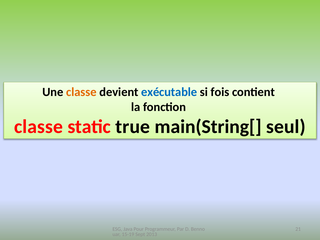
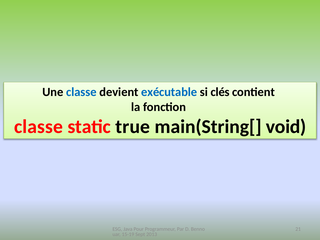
classe colour: orange -> blue (81, 92)
fois: fois -> clés (220, 92)
seul: seul -> void (286, 127)
